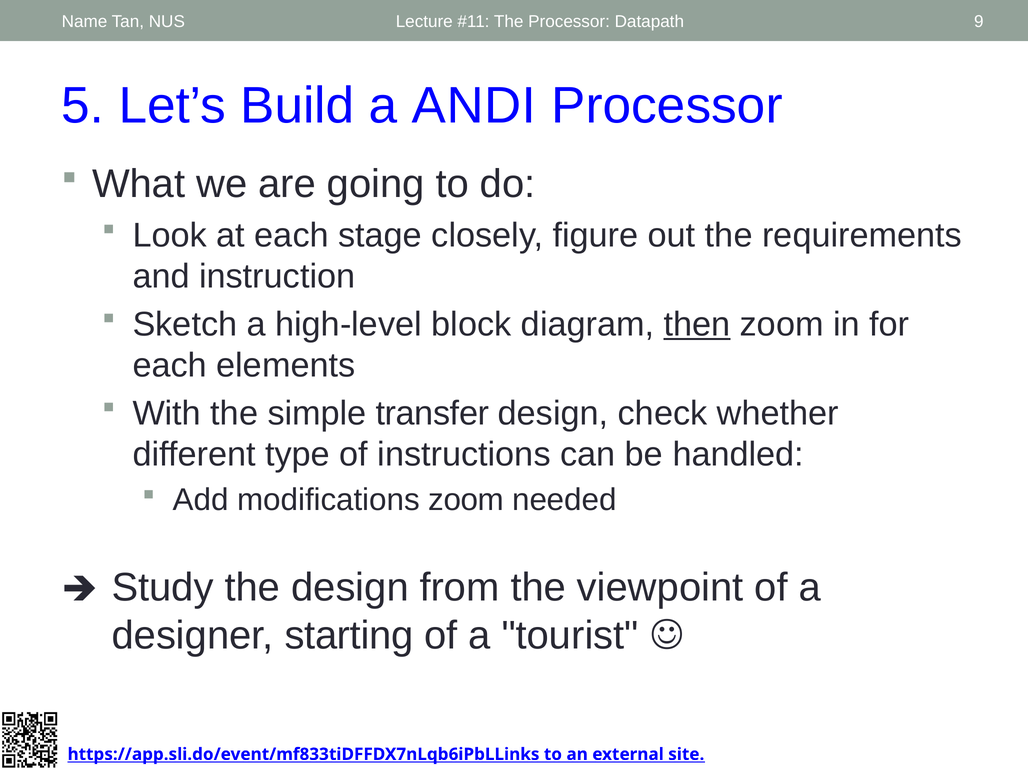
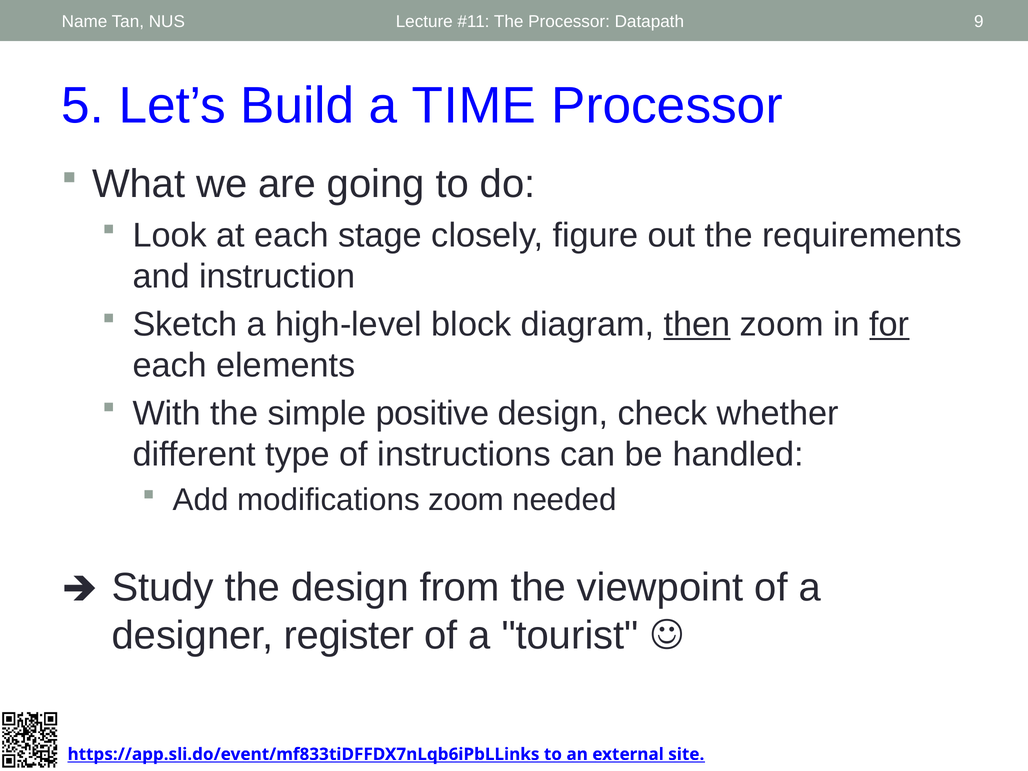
ANDI: ANDI -> TIME (474, 106)
for underline: none -> present (889, 324)
transfer: transfer -> positive (432, 413)
starting: starting -> register (349, 635)
